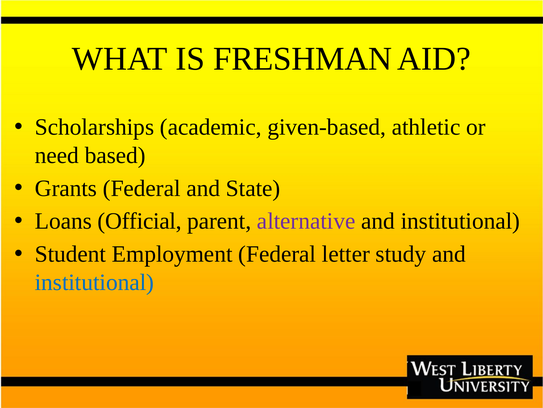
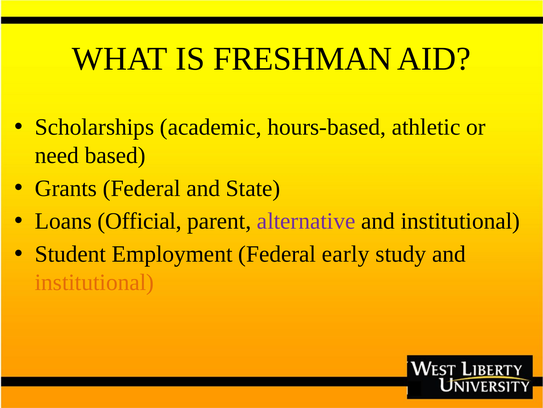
given-based: given-based -> hours-based (327, 127)
letter: letter -> early (346, 254)
institutional colour: blue -> orange (94, 282)
